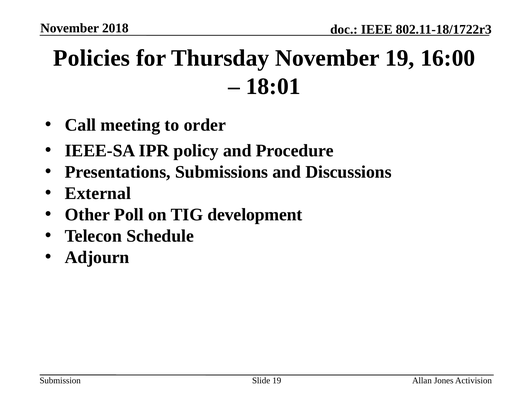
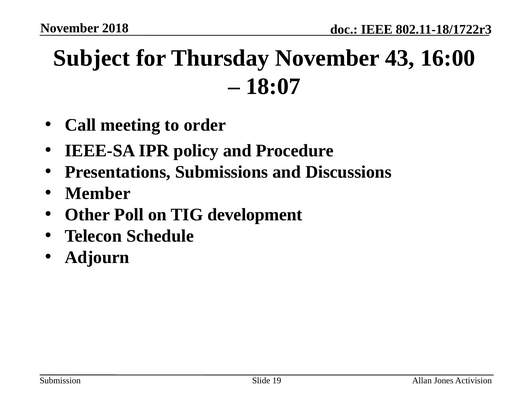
Policies: Policies -> Subject (92, 58)
November 19: 19 -> 43 (400, 58)
18:01: 18:01 -> 18:07 (273, 86)
External: External -> Member (98, 193)
